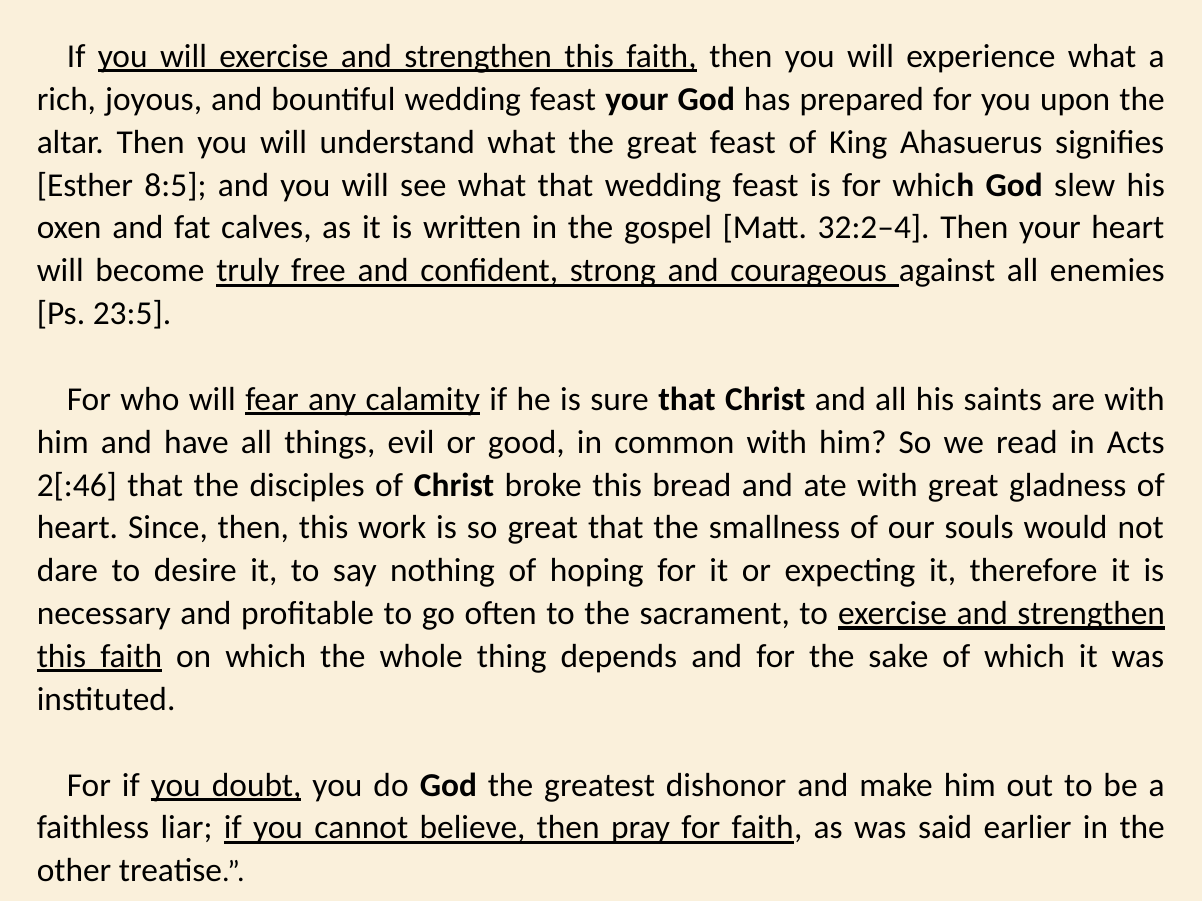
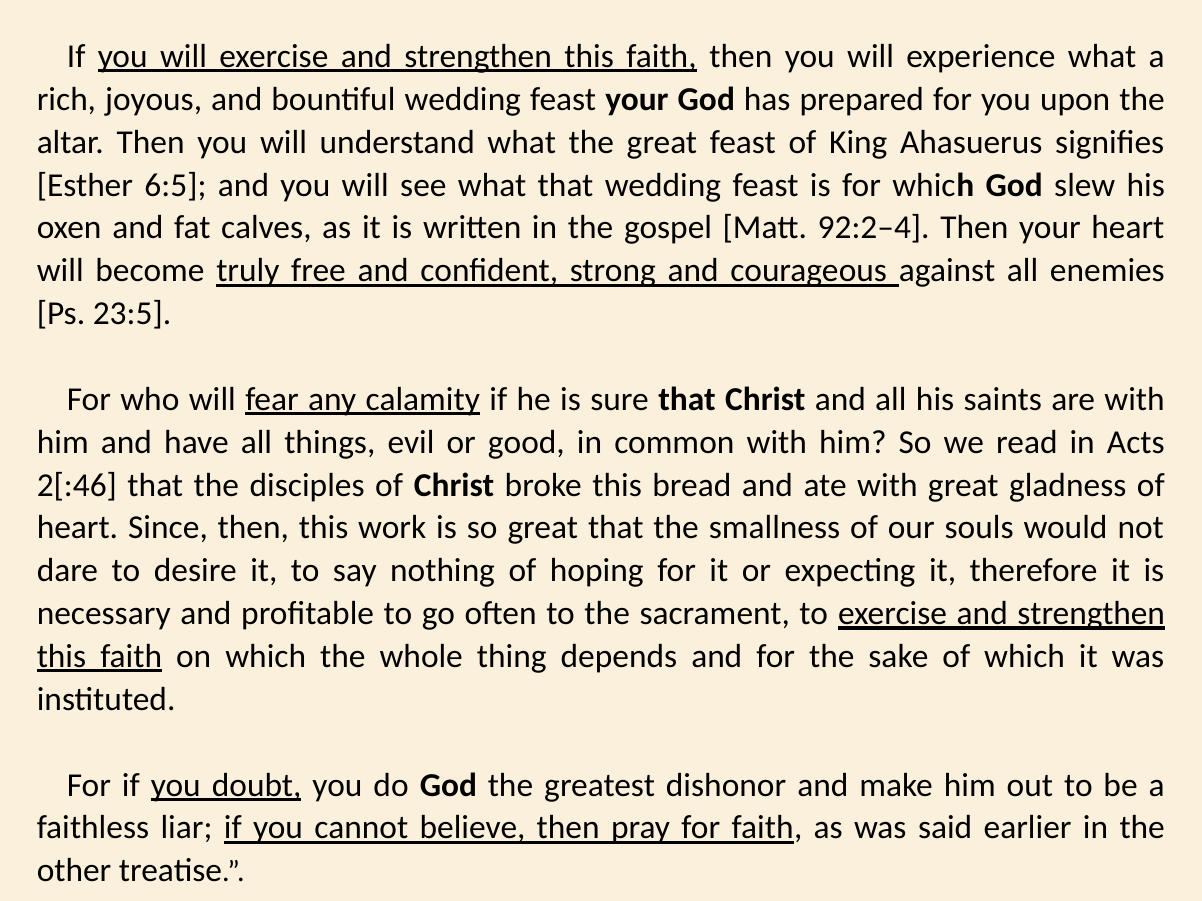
8:5: 8:5 -> 6:5 (175, 185)
32:2–4: 32:2–4 -> 92:2–4 (874, 228)
